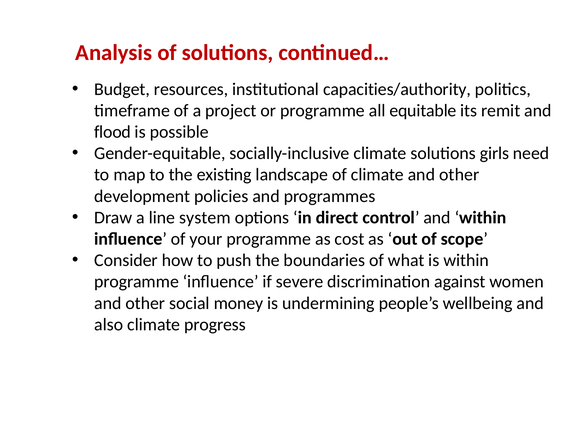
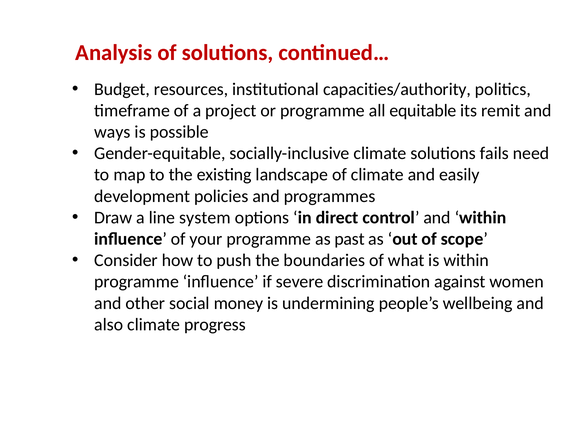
flood: flood -> ways (112, 132)
girls: girls -> fails (494, 153)
climate and other: other -> easily (459, 175)
cost: cost -> past (350, 239)
